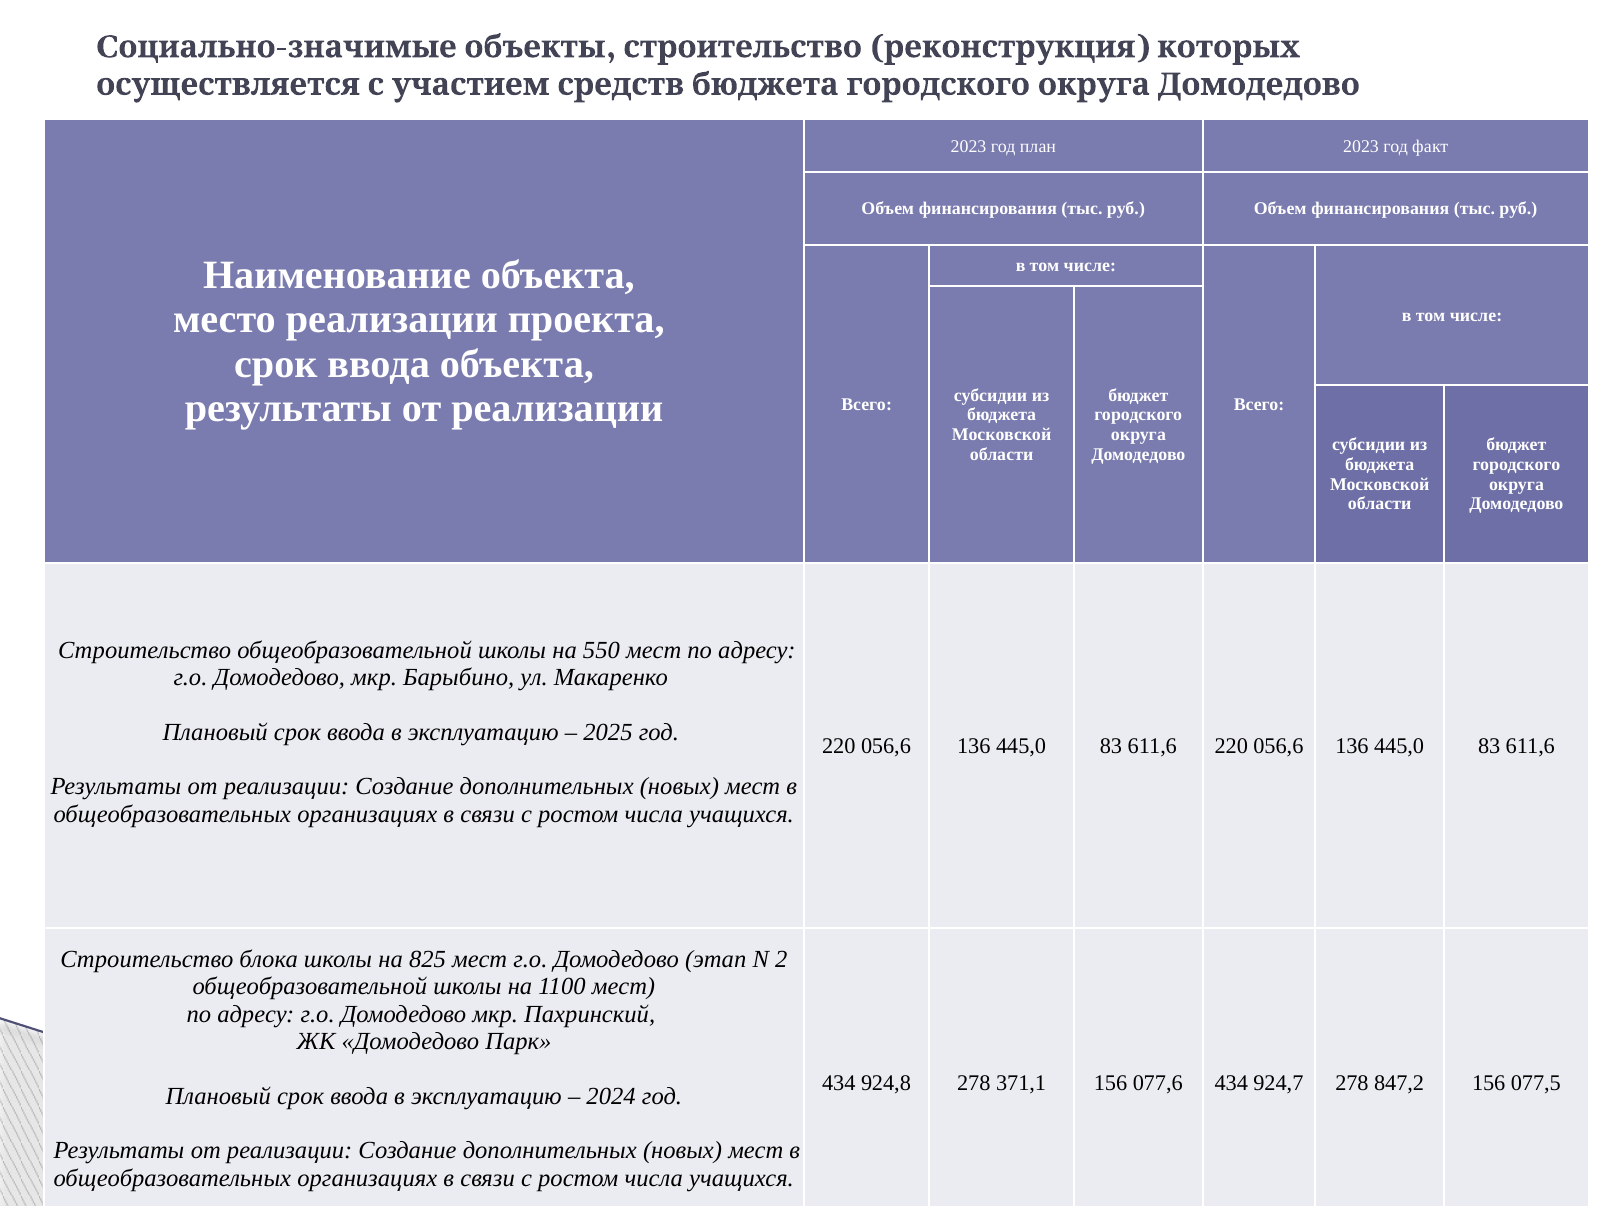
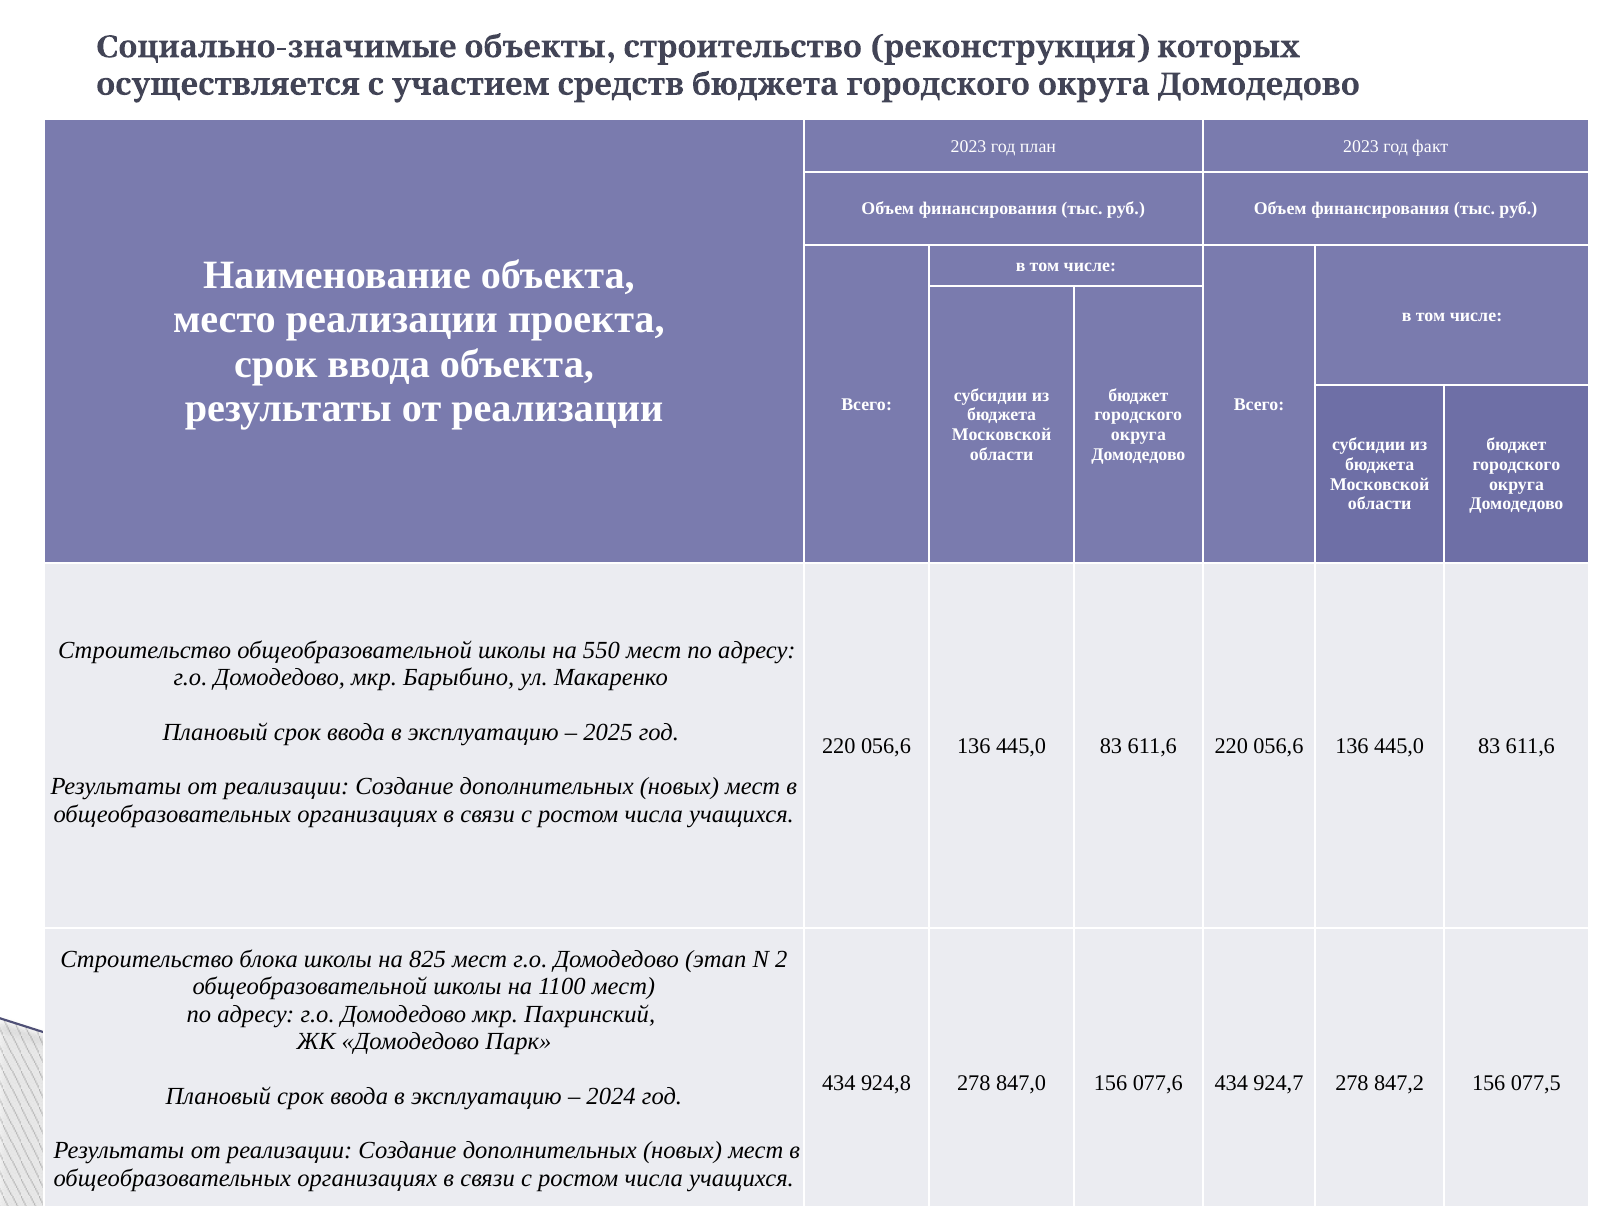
371,1: 371,1 -> 847,0 (1021, 1083)
